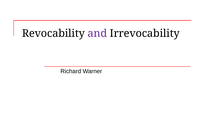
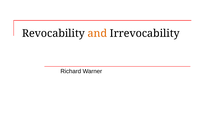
and colour: purple -> orange (97, 34)
